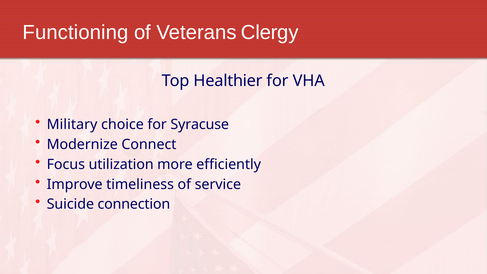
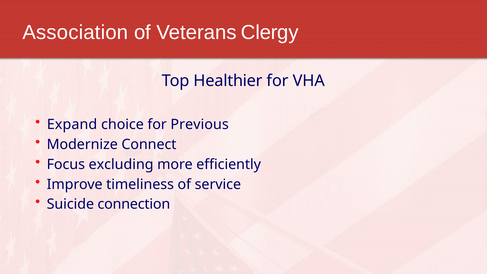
Functioning: Functioning -> Association (75, 32)
Military: Military -> Expand (72, 125)
Syracuse: Syracuse -> Previous (200, 125)
utilization: utilization -> excluding (121, 164)
